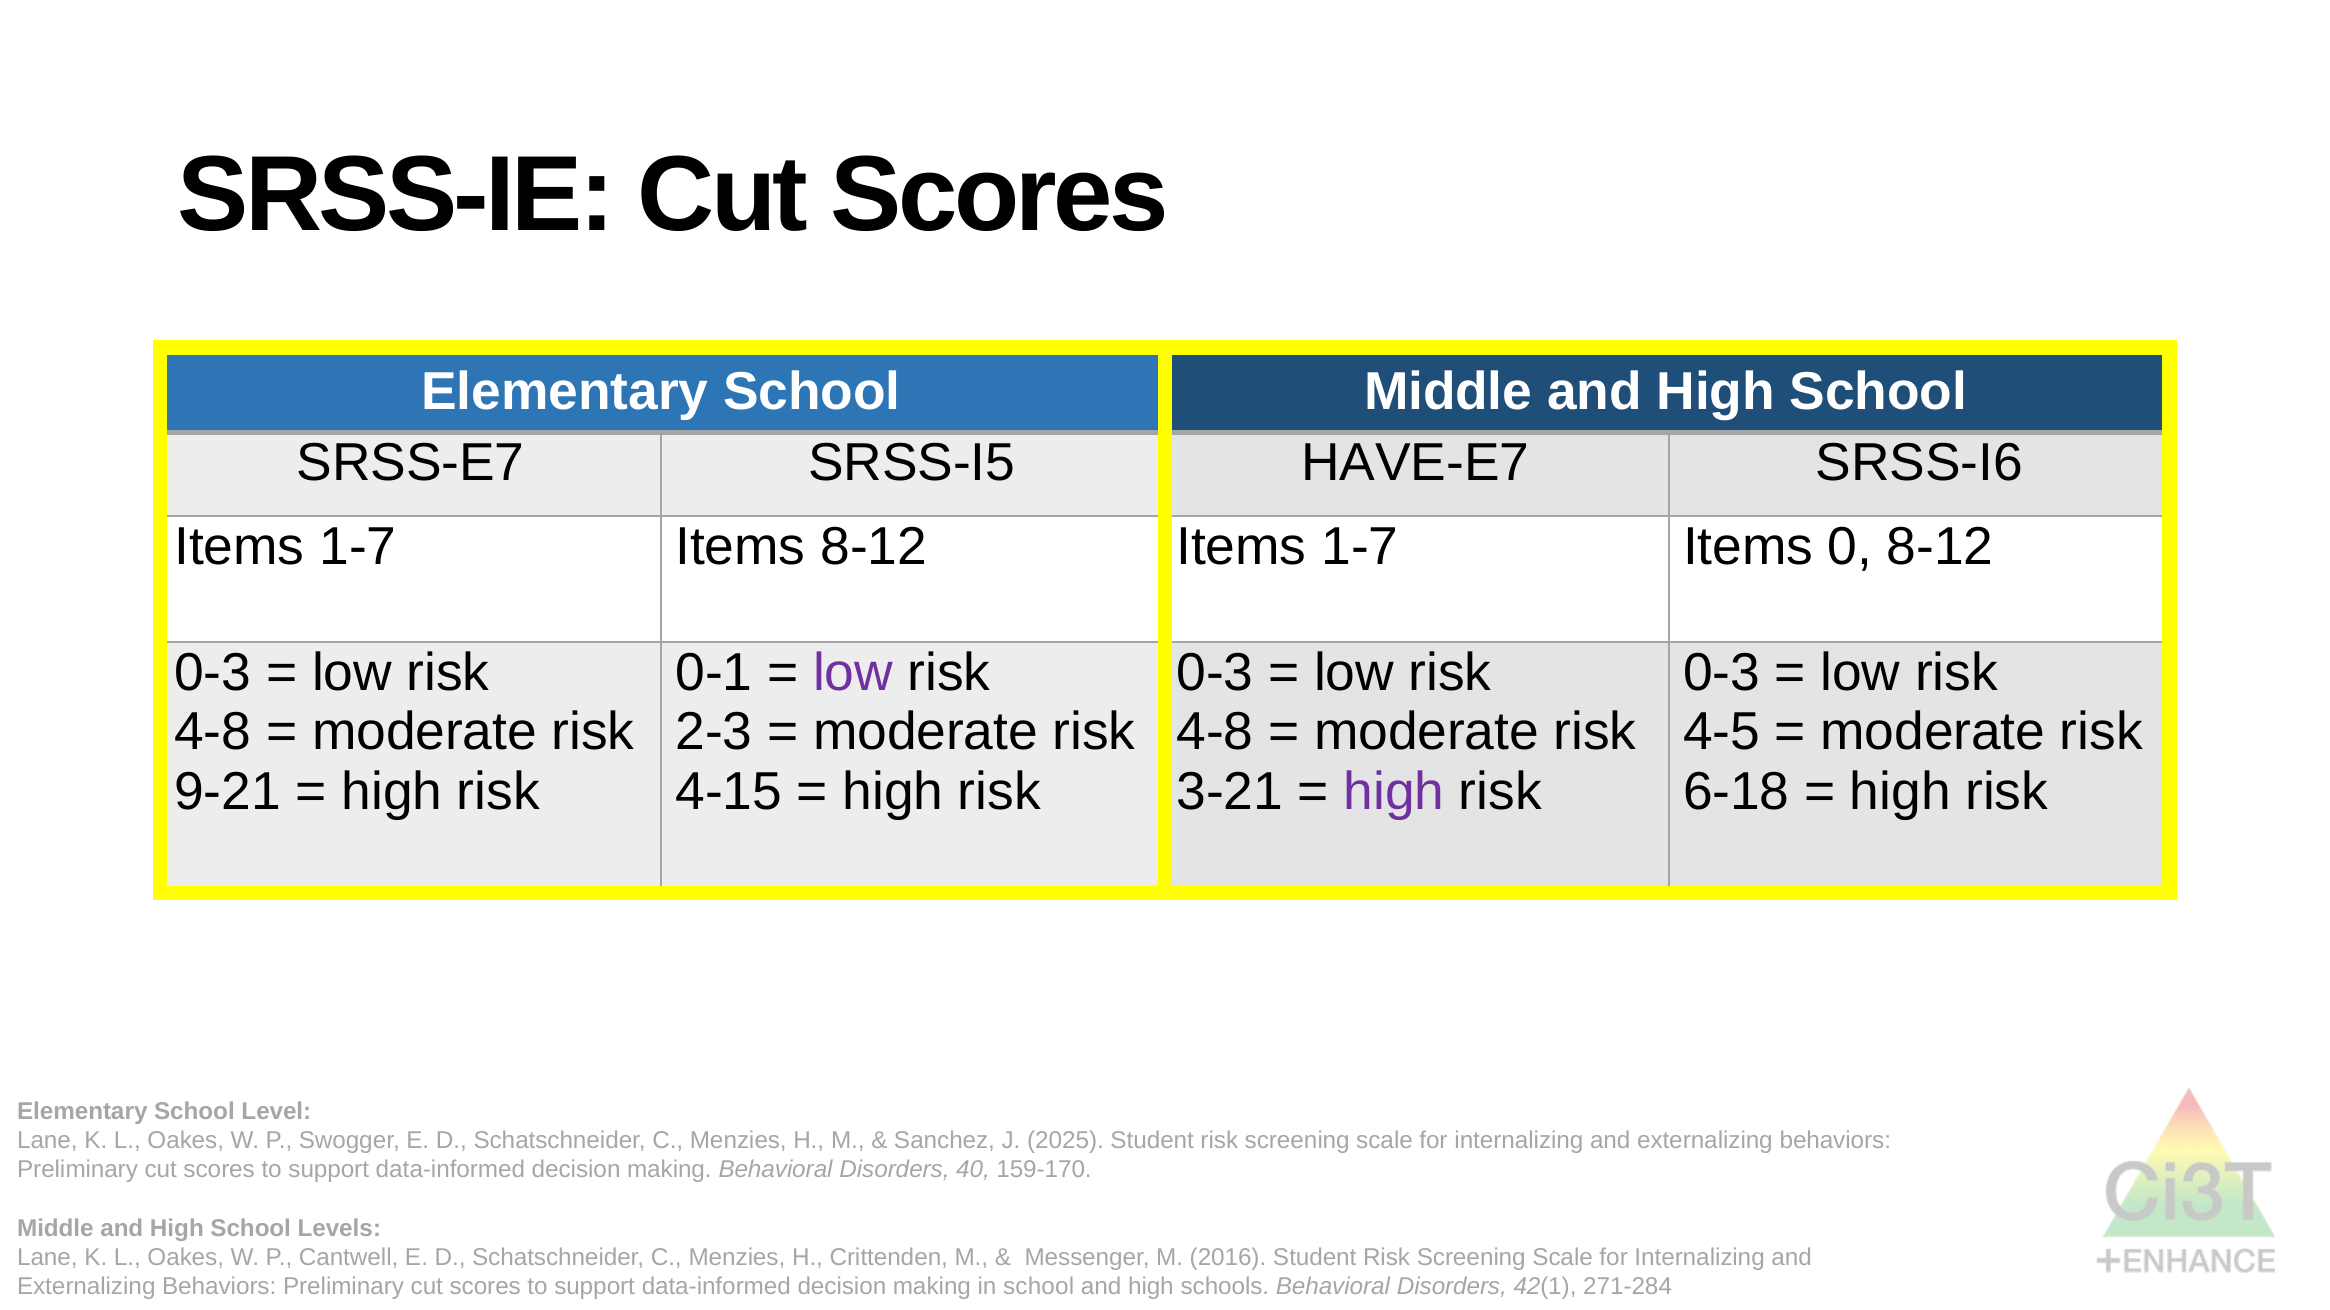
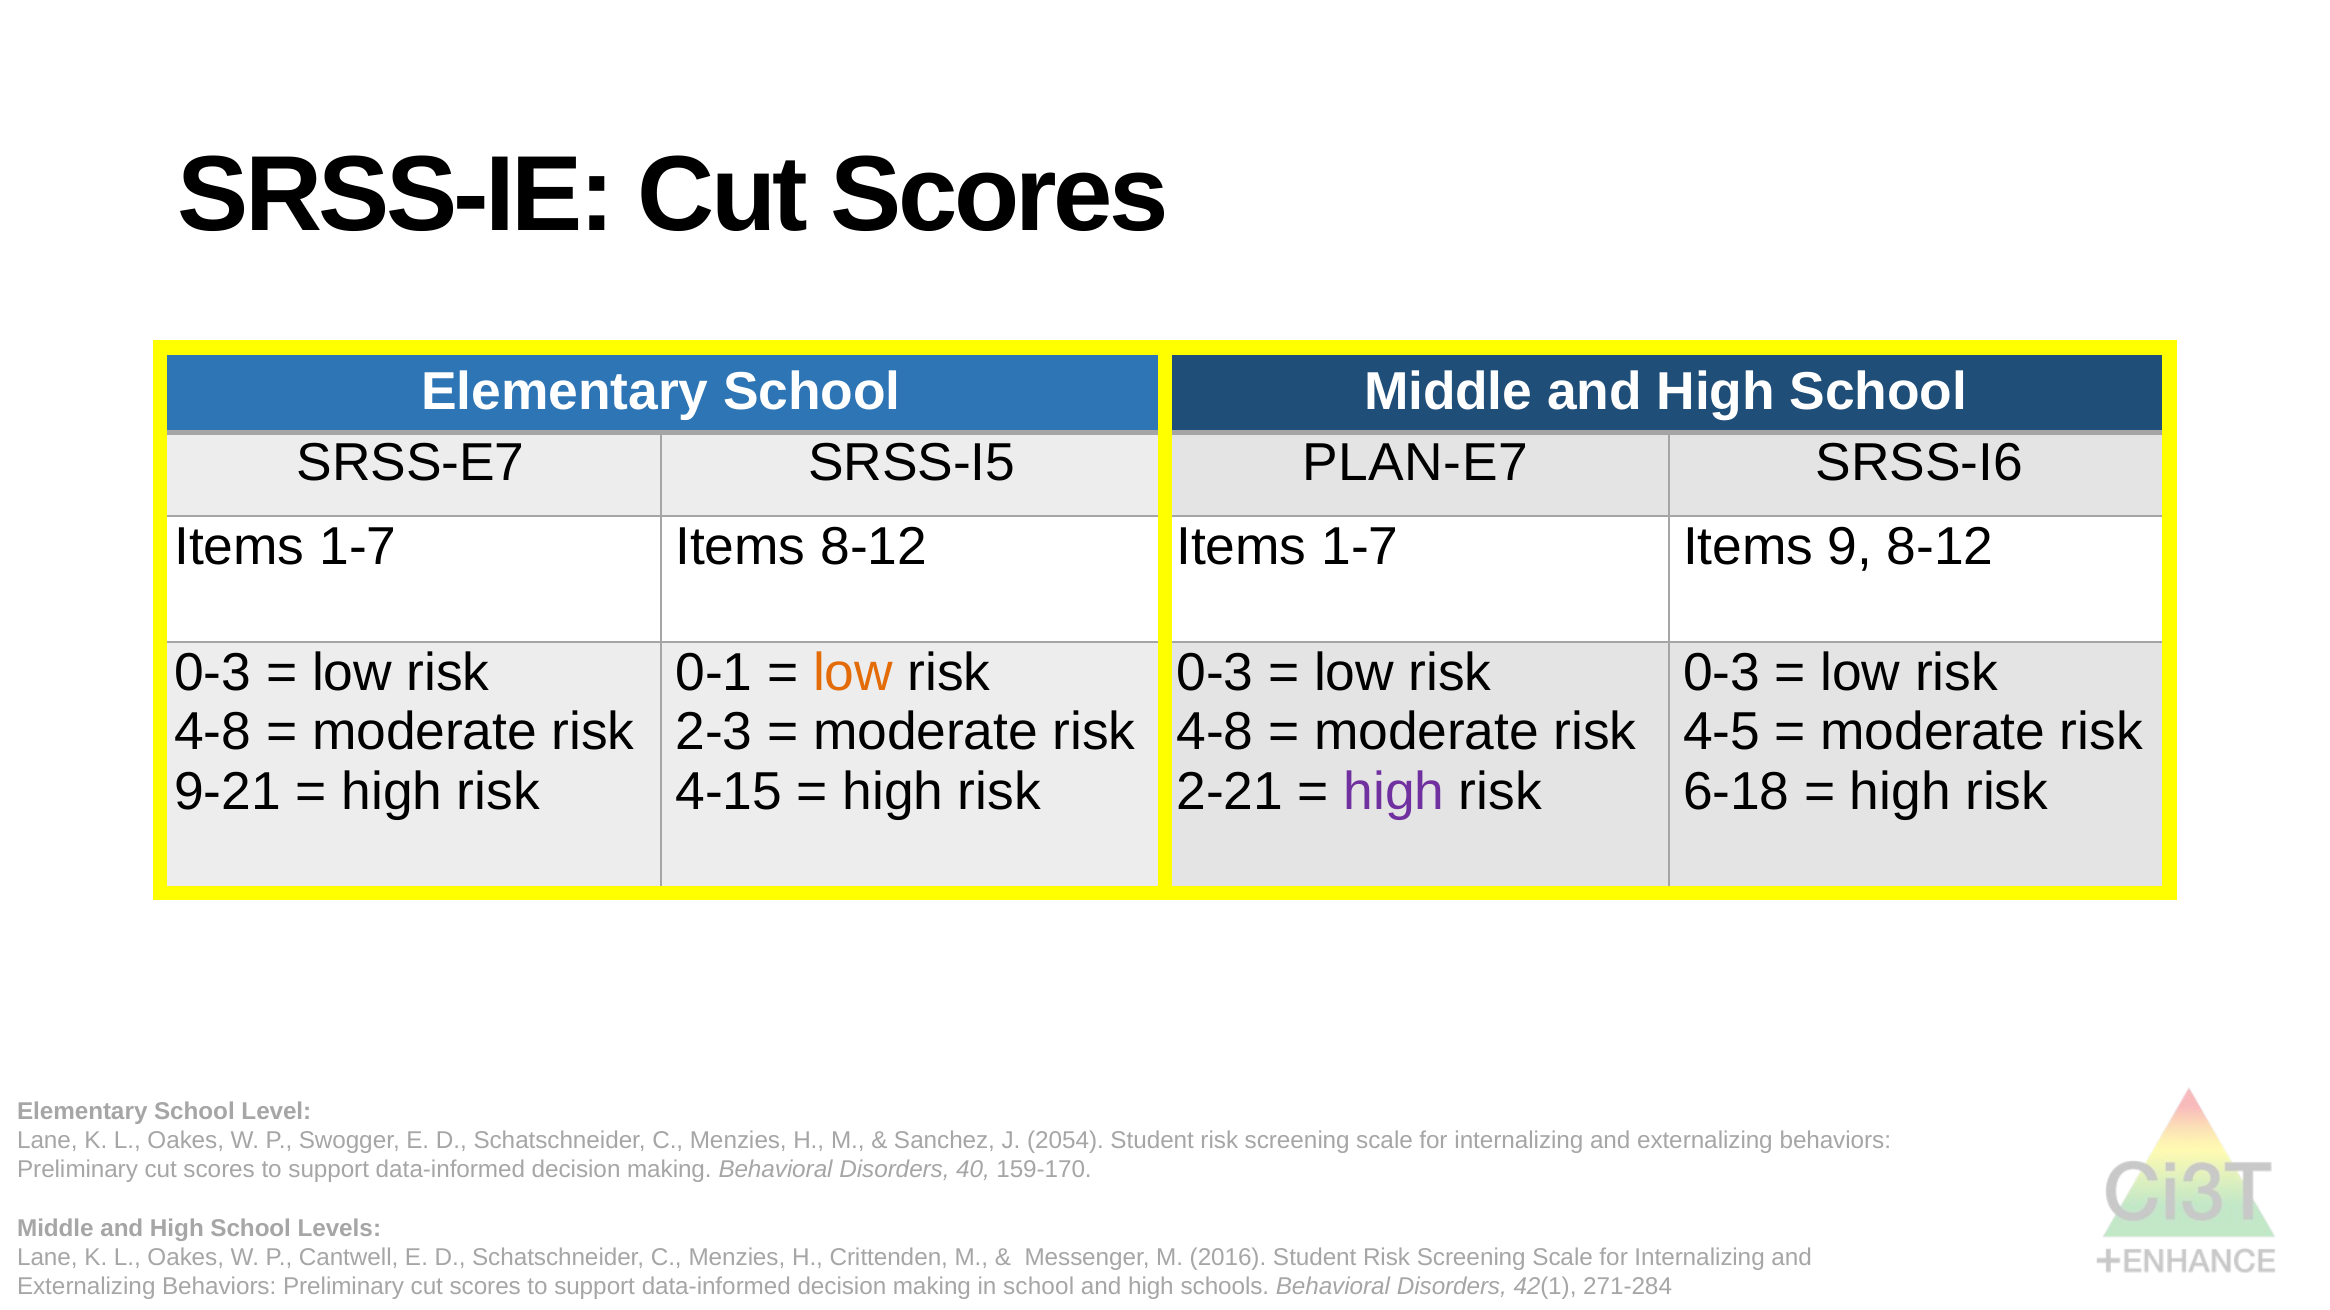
HAVE-E7: HAVE-E7 -> PLAN-E7 (1415, 463)
0: 0 -> 9 (1850, 547)
low colour: purple -> orange (853, 673)
3-21: 3-21 -> 2-21 (1230, 792)
2025: 2025 -> 2054 (1065, 1141)
